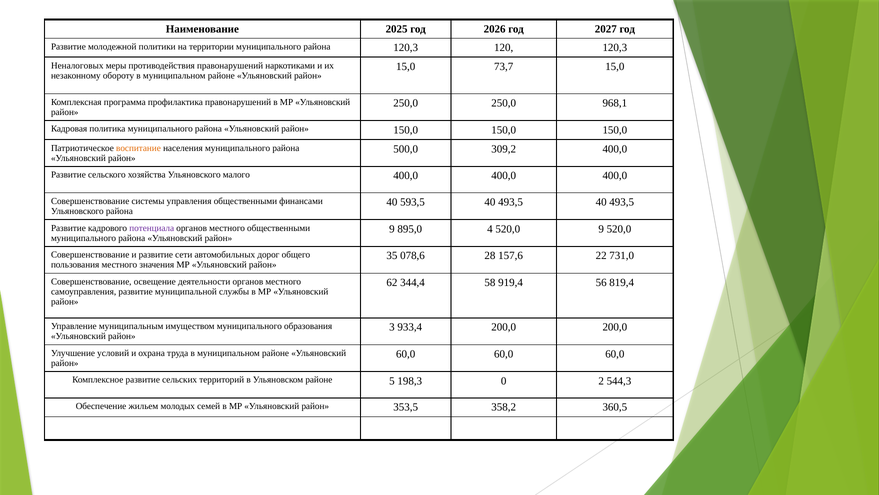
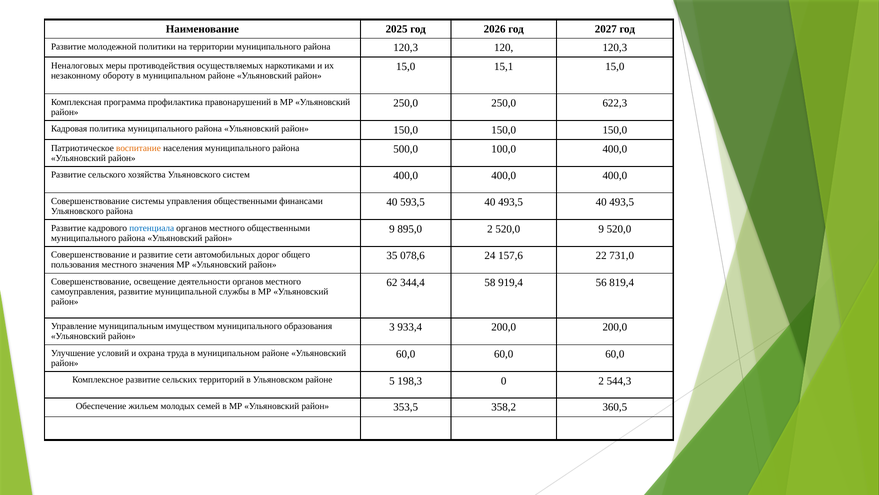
противодействия правонарушений: правонарушений -> осуществляемых (230, 65)
73,7: 73,7 -> 15,1 (504, 66)
968,1: 968,1 -> 622,3 (615, 103)
309,2: 309,2 -> 100,0 (504, 149)
малого: малого -> систем (236, 175)
потенциала colour: purple -> blue (152, 228)
895,0 4: 4 -> 2 (490, 229)
28: 28 -> 24 (490, 256)
